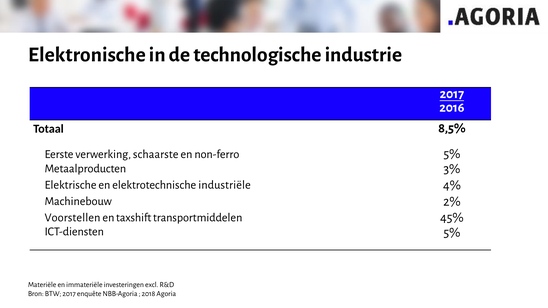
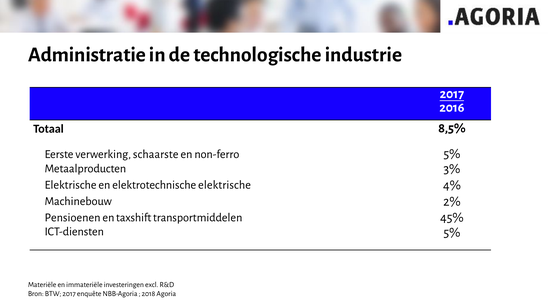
Elektronische: Elektronische -> Administratie (87, 54)
elektrotechnische industriële: industriële -> elektrische (225, 185)
Voorstellen: Voorstellen -> Pensioenen (73, 218)
